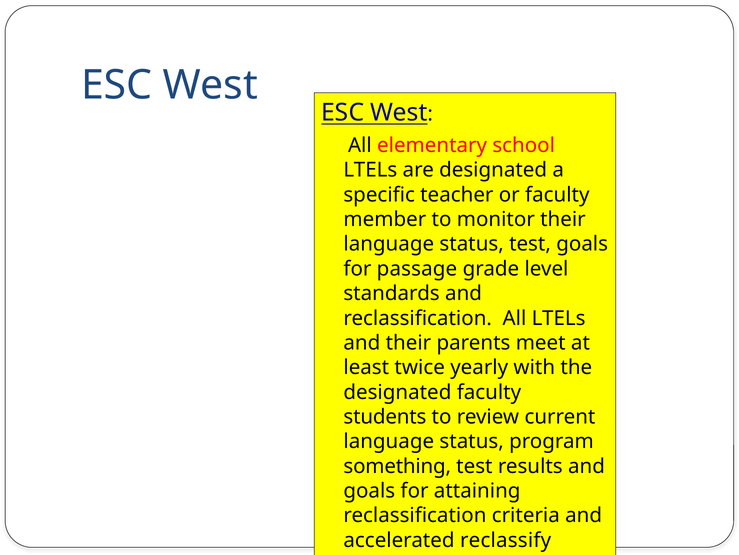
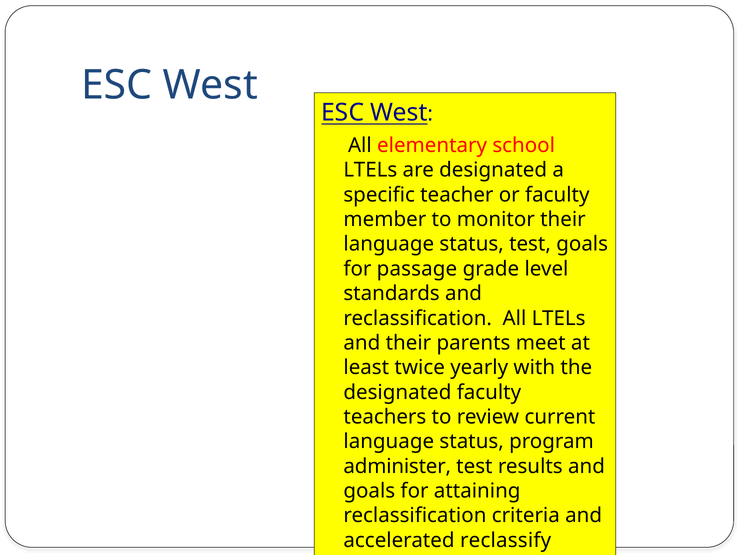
students: students -> teachers (385, 416)
something: something -> administer (397, 466)
